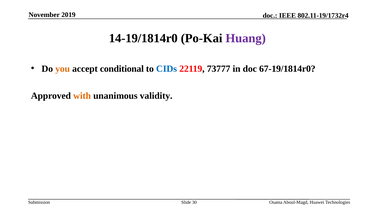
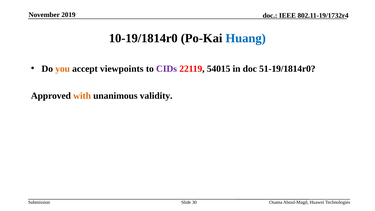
14-19/1814r0: 14-19/1814r0 -> 10-19/1814r0 (143, 38)
Huang colour: purple -> blue (246, 38)
conditional: conditional -> viewpoints (122, 69)
CIDs colour: blue -> purple (167, 69)
73777: 73777 -> 54015 (219, 69)
67-19/1814r0: 67-19/1814r0 -> 51-19/1814r0 (287, 69)
